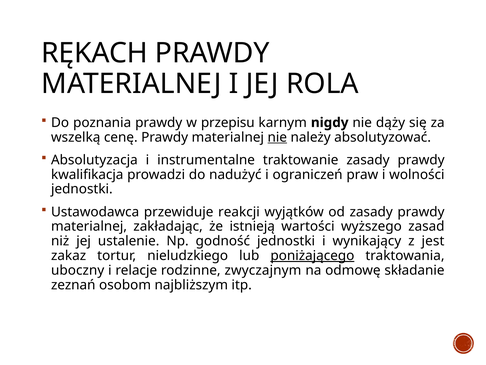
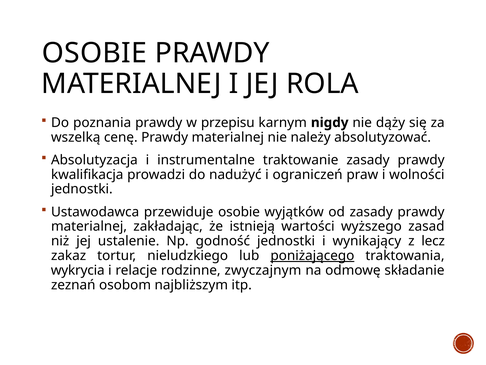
RĘKACH: RĘKACH -> OSOBIE (94, 53)
nie underline: present -> none (277, 137)
przewiduje reakcji: reakcji -> osobie (239, 212)
jest: jest -> lecz (433, 241)
uboczny: uboczny -> wykrycia (78, 270)
